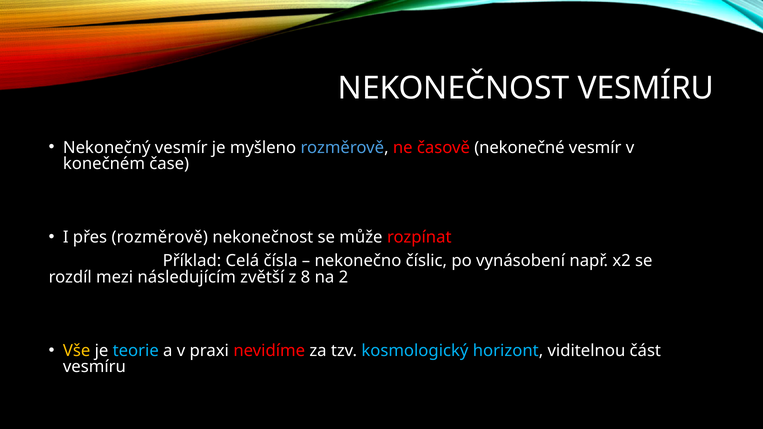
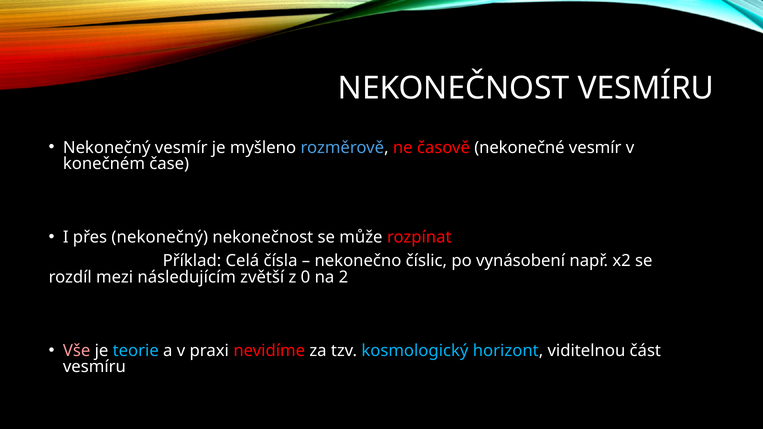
přes rozměrově: rozměrově -> nekonečný (160, 238)
8: 8 -> 0 (306, 277)
Vše colour: yellow -> pink (77, 351)
